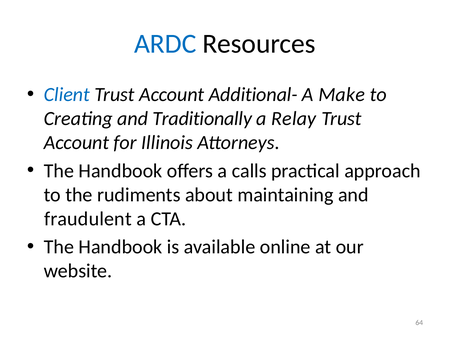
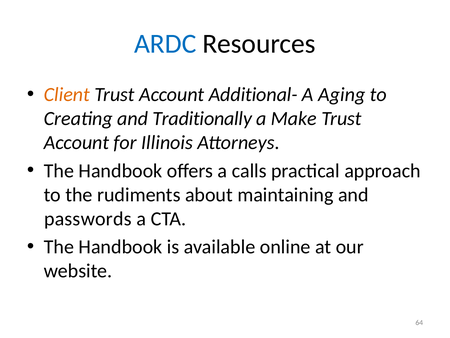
Client colour: blue -> orange (67, 94)
Make: Make -> Aging (342, 94)
Relay: Relay -> Make (294, 118)
fraudulent: fraudulent -> passwords (88, 219)
